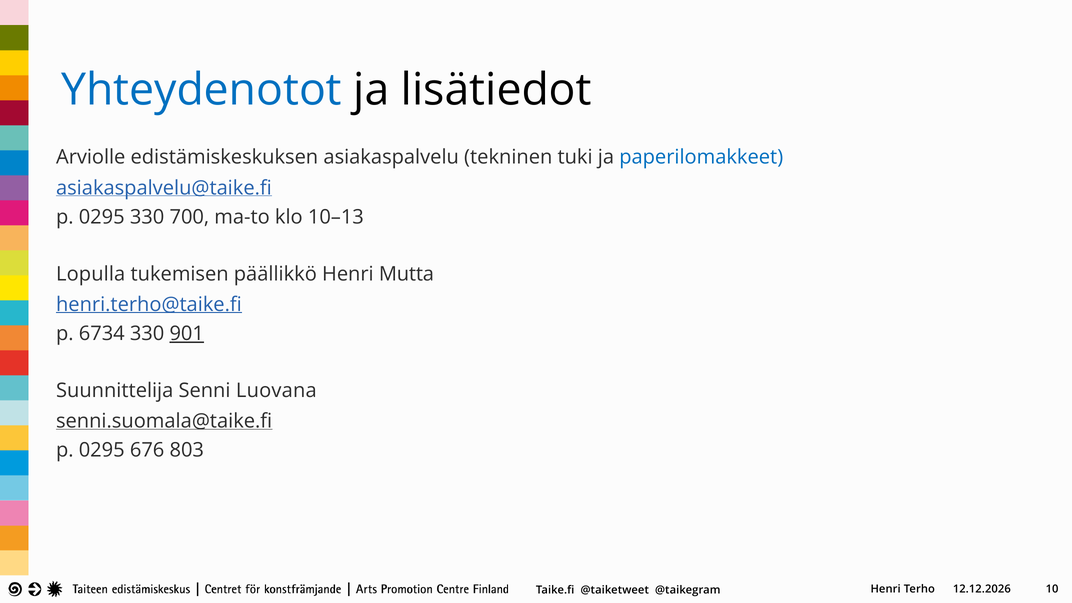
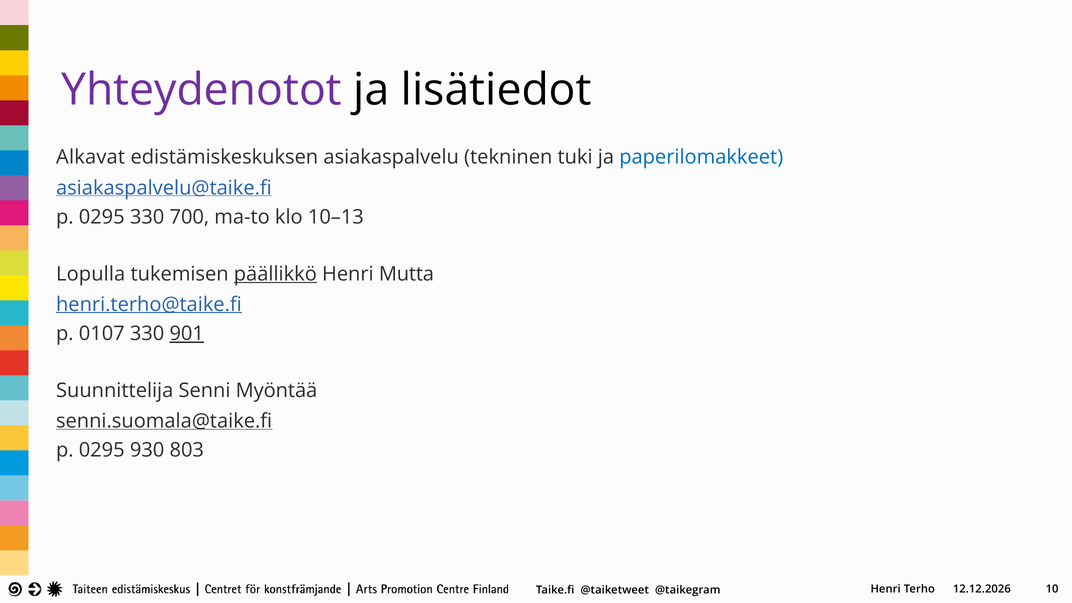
Yhteydenotot colour: blue -> purple (201, 90)
Arviolle: Arviolle -> Alkavat (91, 157)
päällikkö underline: none -> present (275, 274)
6734: 6734 -> 0107 (102, 334)
Luovana: Luovana -> Myöntää (276, 390)
676: 676 -> 930 (147, 450)
